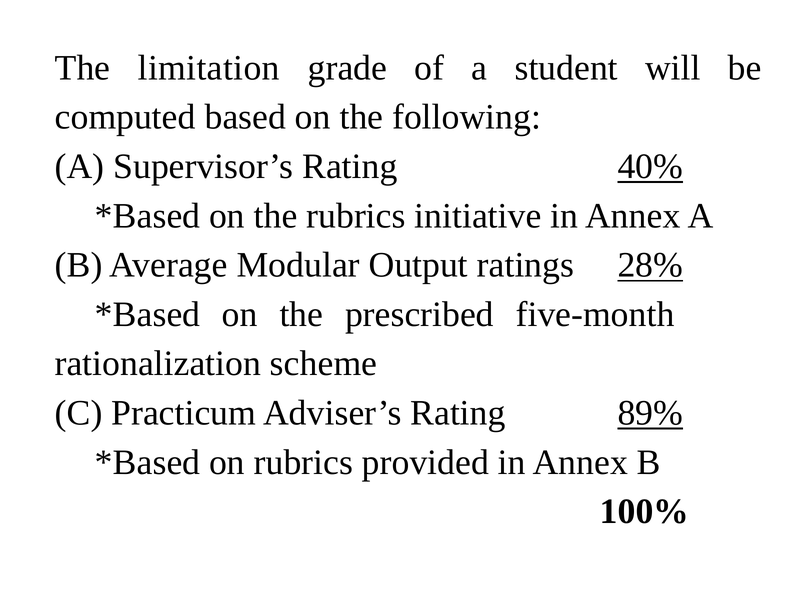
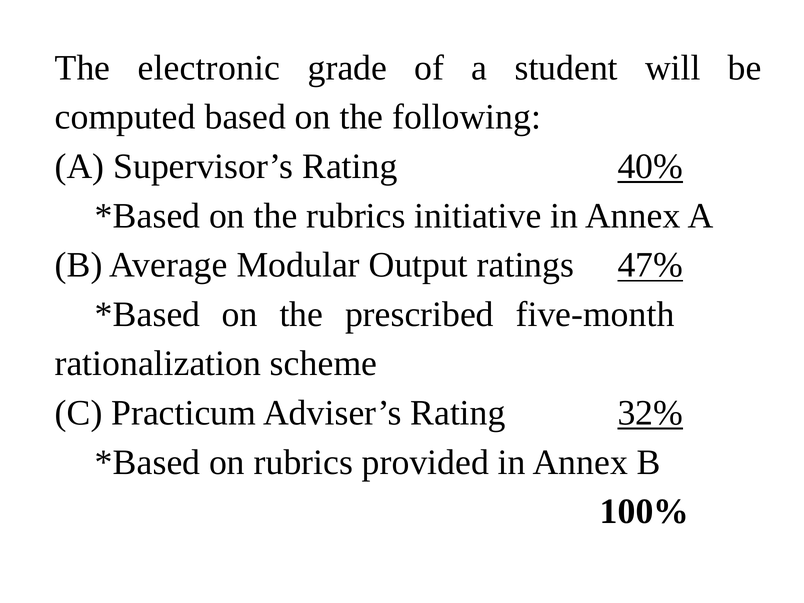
limitation: limitation -> electronic (209, 68)
28%: 28% -> 47% (650, 265)
89%: 89% -> 32% (650, 413)
